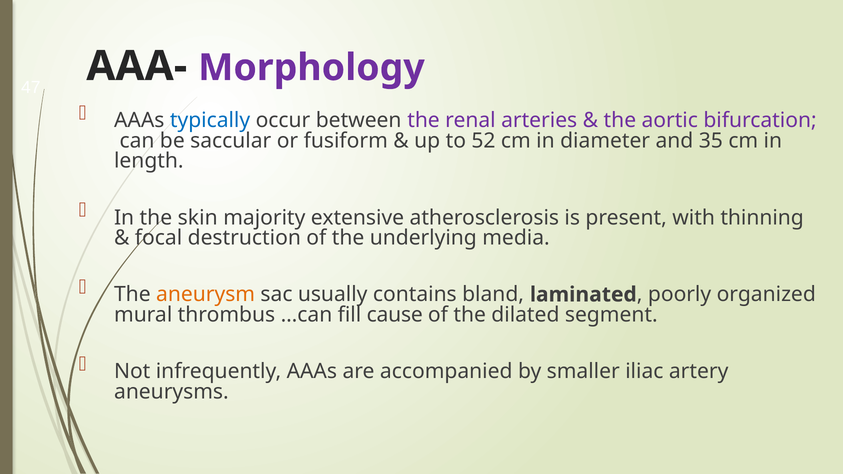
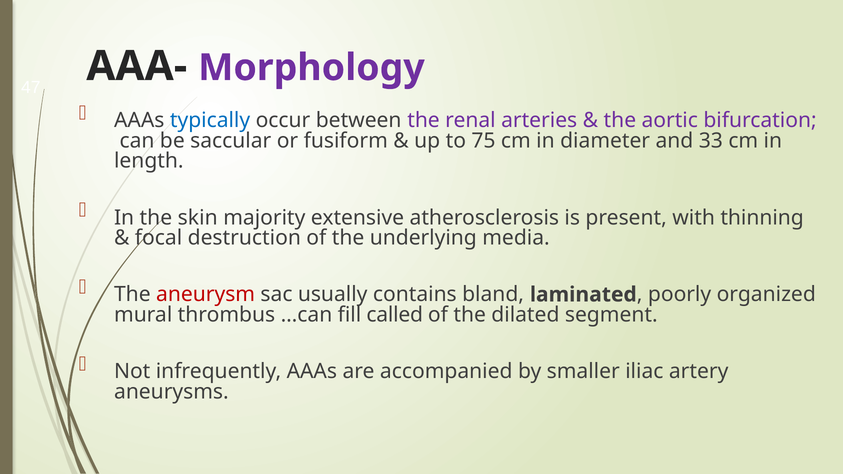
52: 52 -> 75 (483, 141)
35: 35 -> 33 (711, 141)
aneurysm colour: orange -> red (206, 295)
cause: cause -> called (395, 315)
